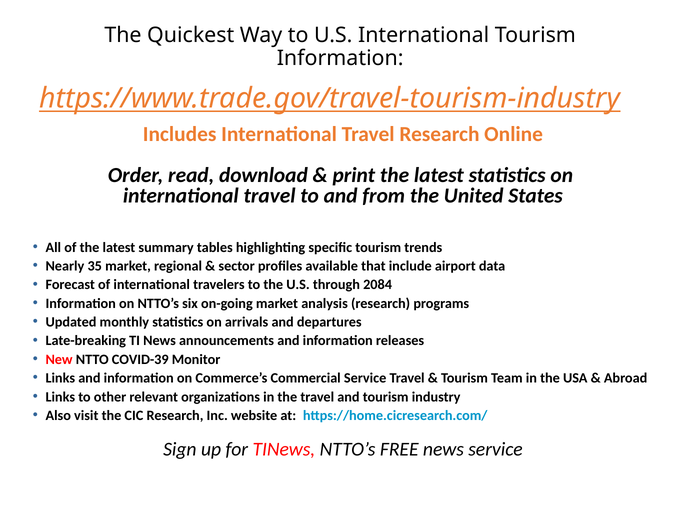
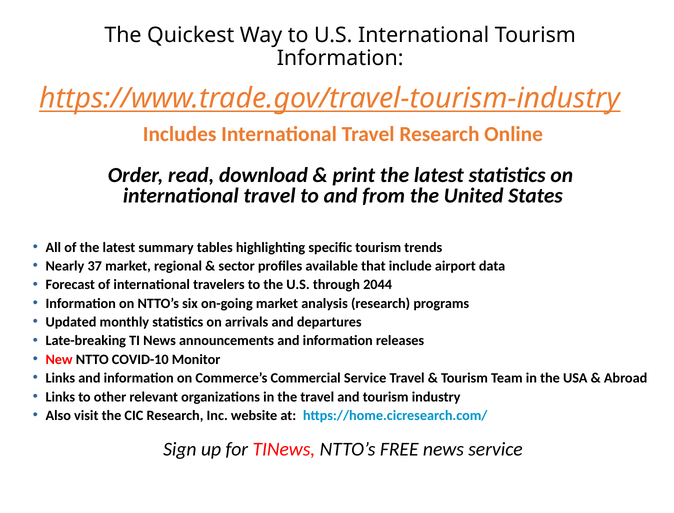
35: 35 -> 37 (95, 266)
2084: 2084 -> 2044 (378, 285)
COVID-39: COVID-39 -> COVID-10 (140, 360)
